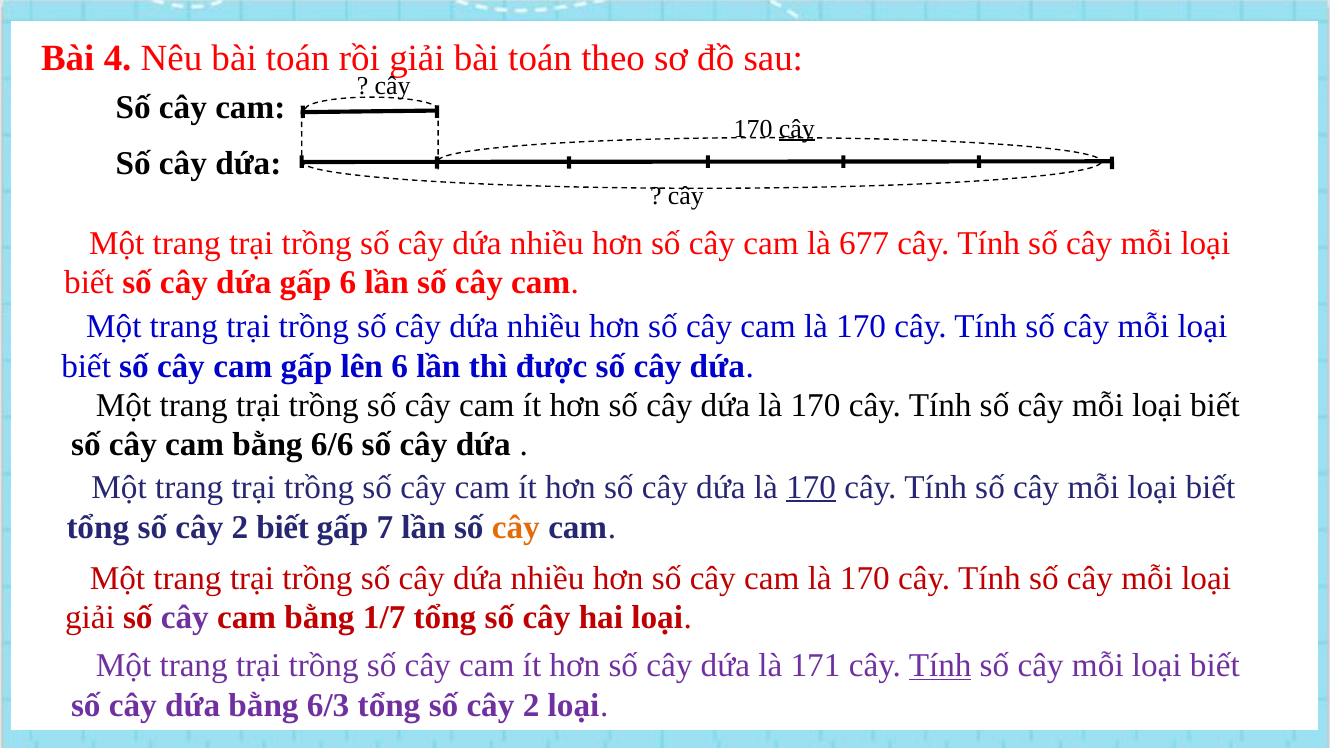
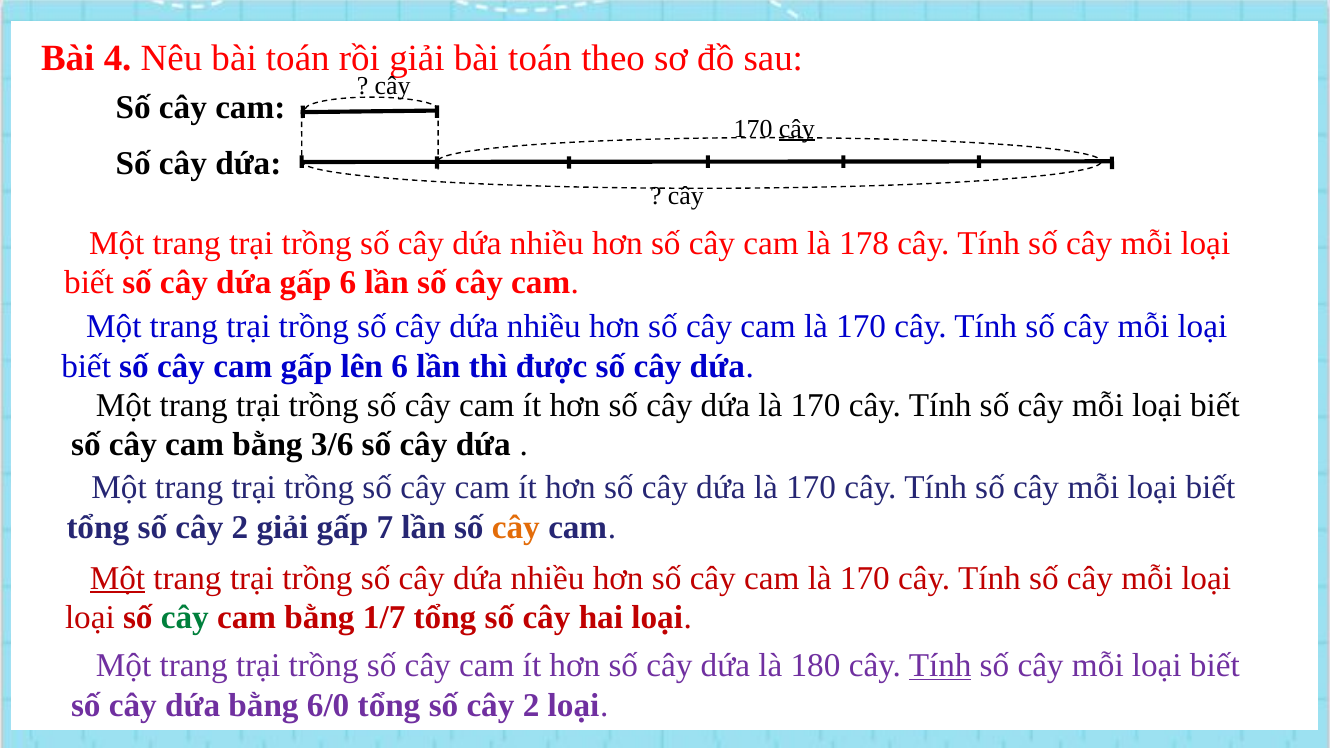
677: 677 -> 178 (864, 243)
6/6: 6/6 -> 3/6 (332, 445)
170 underline: present -> none (811, 487)
2 biết: biết -> giải (282, 527)
Một underline: none -> present (118, 578)
giải: giải -> loại (90, 618)
cây colour: purple -> green (185, 618)
171: 171 -> 180 (815, 665)
6/3: 6/3 -> 6/0 (328, 705)
